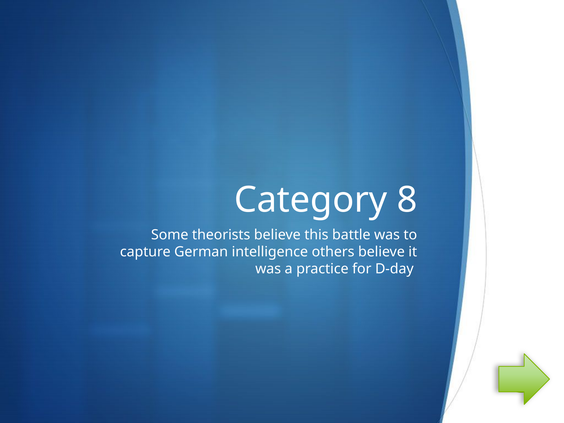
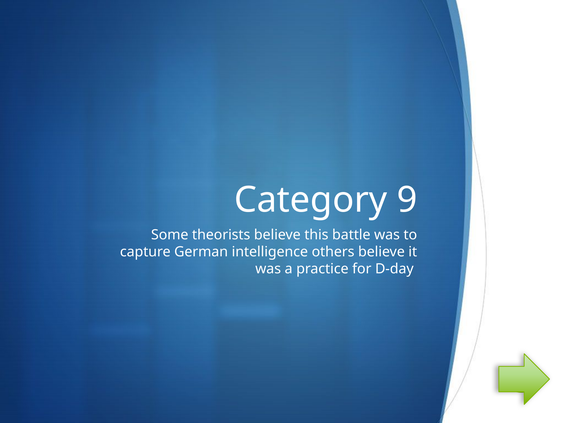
8: 8 -> 9 (407, 200)
